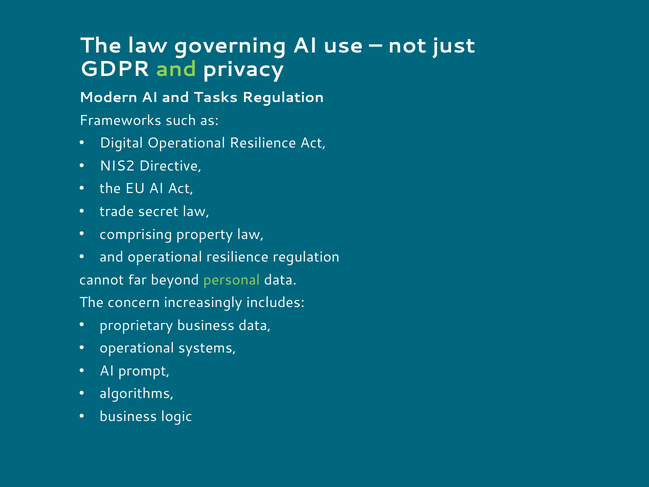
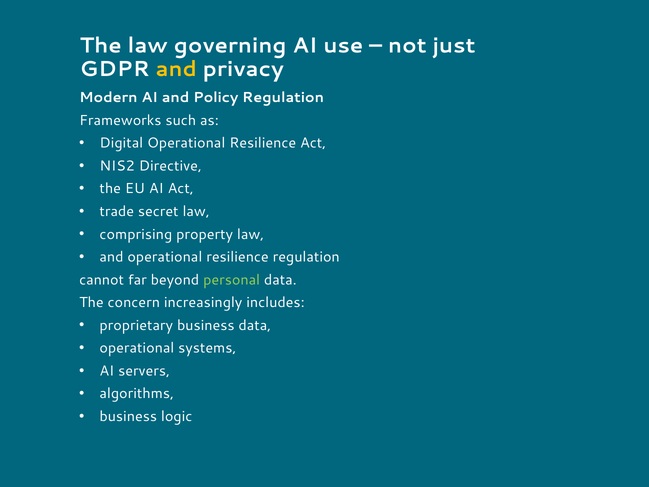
and colour: light green -> yellow (176, 69)
Tasks: Tasks -> Policy (216, 98)
prompt: prompt -> servers (144, 371)
